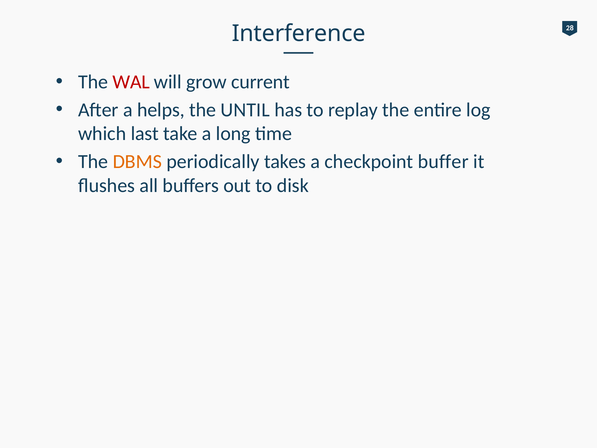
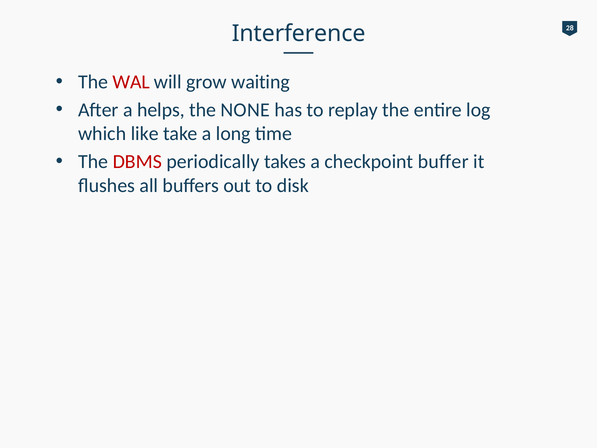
current: current -> waiting (260, 82)
UNTIL: UNTIL -> NONE (245, 110)
last: last -> like (145, 134)
DBMS colour: orange -> red (137, 162)
